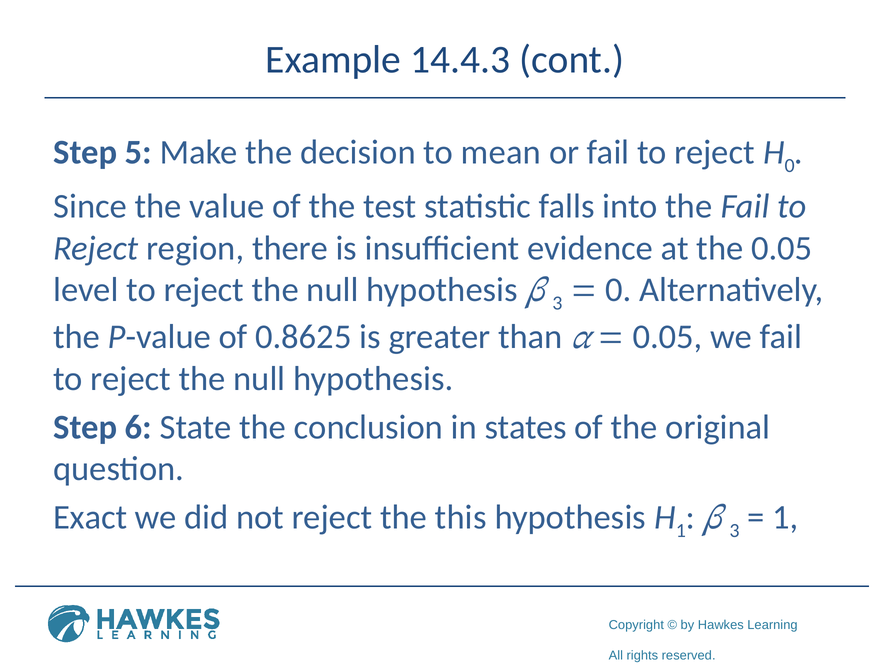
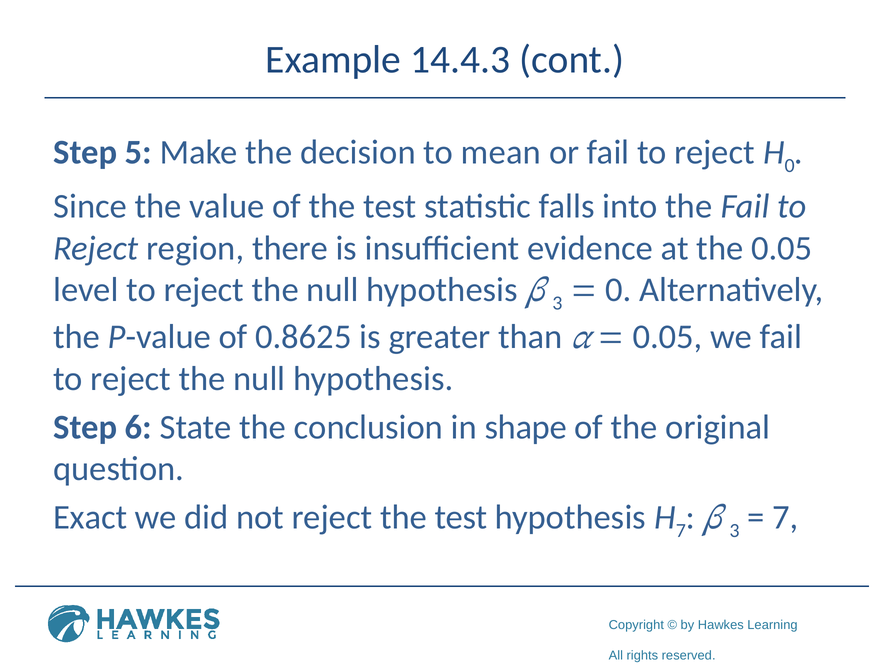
states: states -> shape (526, 427)
reject the this: this -> test (461, 517)
1: 1 -> 7 (681, 530)
1: 1 -> 7 (785, 517)
